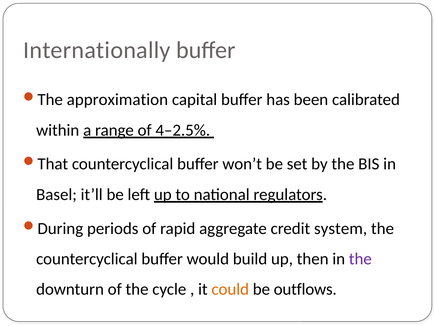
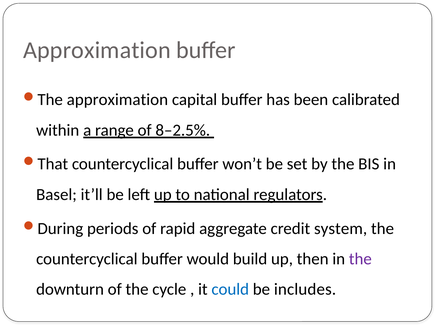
Internationally: Internationally -> Approximation (97, 50)
4–2.5%: 4–2.5% -> 8–2.5% (183, 130)
could colour: orange -> blue (230, 290)
outflows: outflows -> includes (305, 290)
